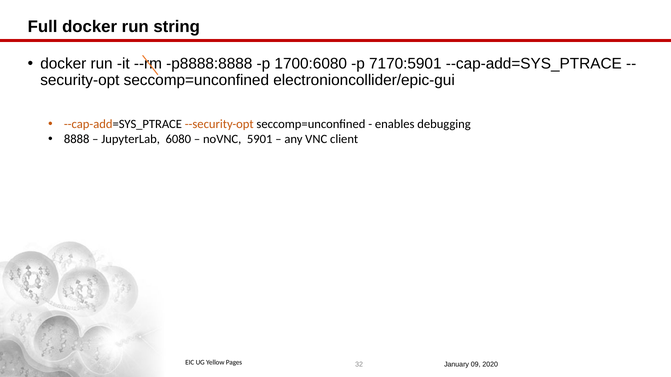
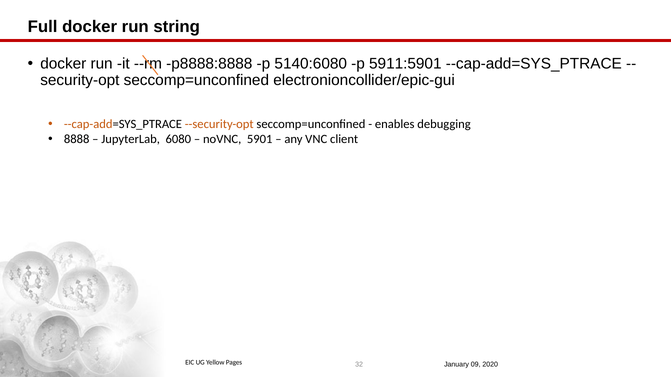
1700:6080: 1700:6080 -> 5140:6080 (311, 64)
7170:5901: 7170:5901 -> 5911:5901 (405, 64)
